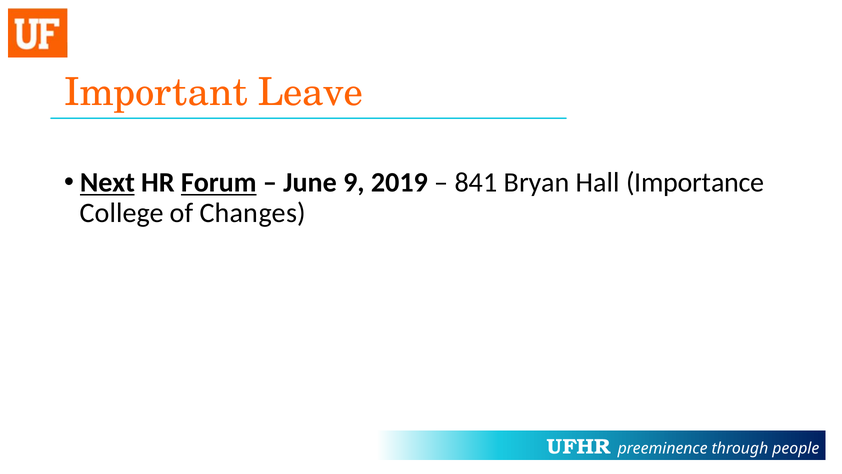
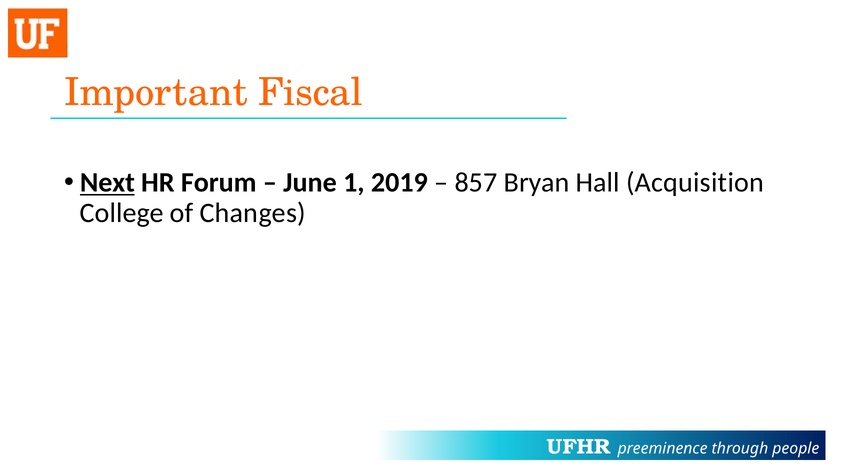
Leave: Leave -> Fiscal (310, 93)
Forum underline: present -> none (219, 182)
9: 9 -> 1 (354, 182)
841: 841 -> 857 (476, 182)
Importance: Importance -> Acquisition (695, 182)
